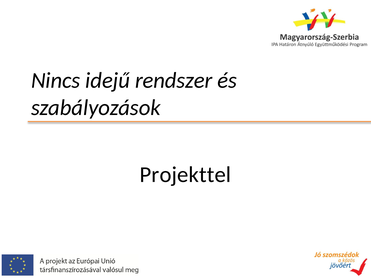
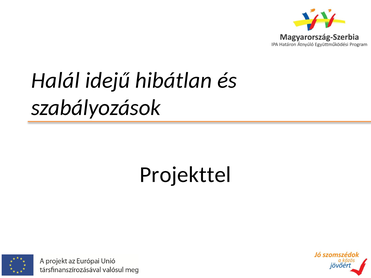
Nincs: Nincs -> Halál (55, 81)
rendszer: rendszer -> hibátlan (174, 81)
